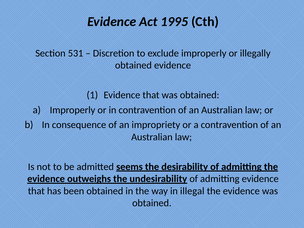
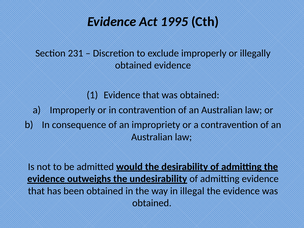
531: 531 -> 231 (76, 53)
seems: seems -> would (129, 167)
